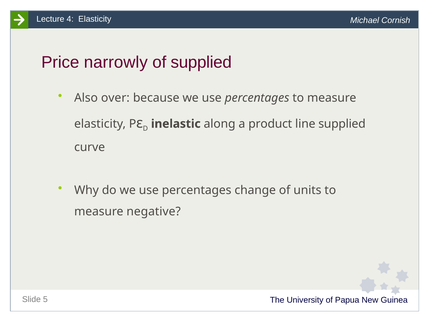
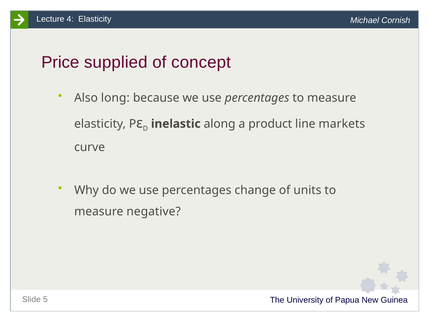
narrowly: narrowly -> supplied (116, 63)
of supplied: supplied -> concept (201, 63)
over: over -> long (115, 98)
line supplied: supplied -> markets (342, 124)
